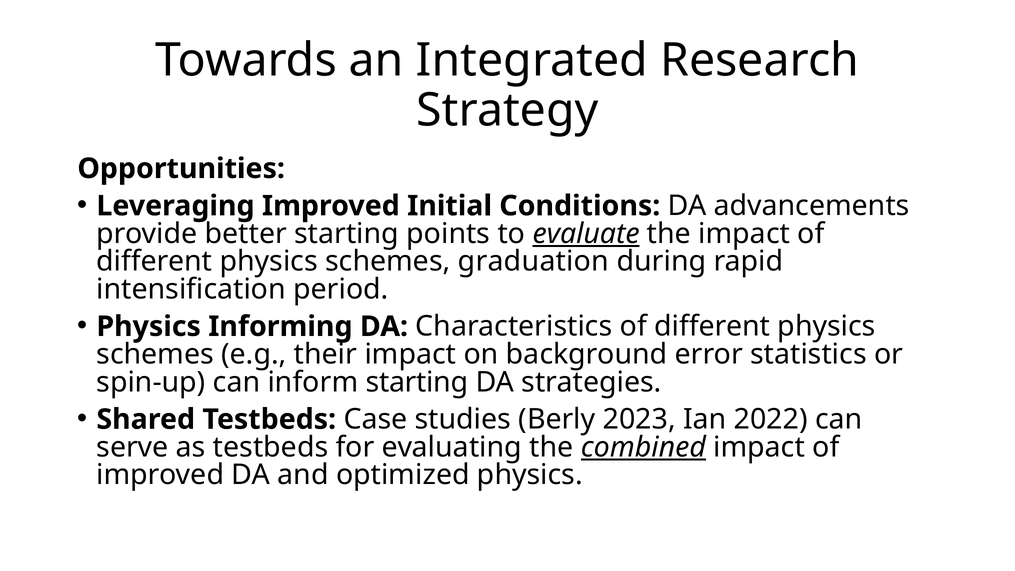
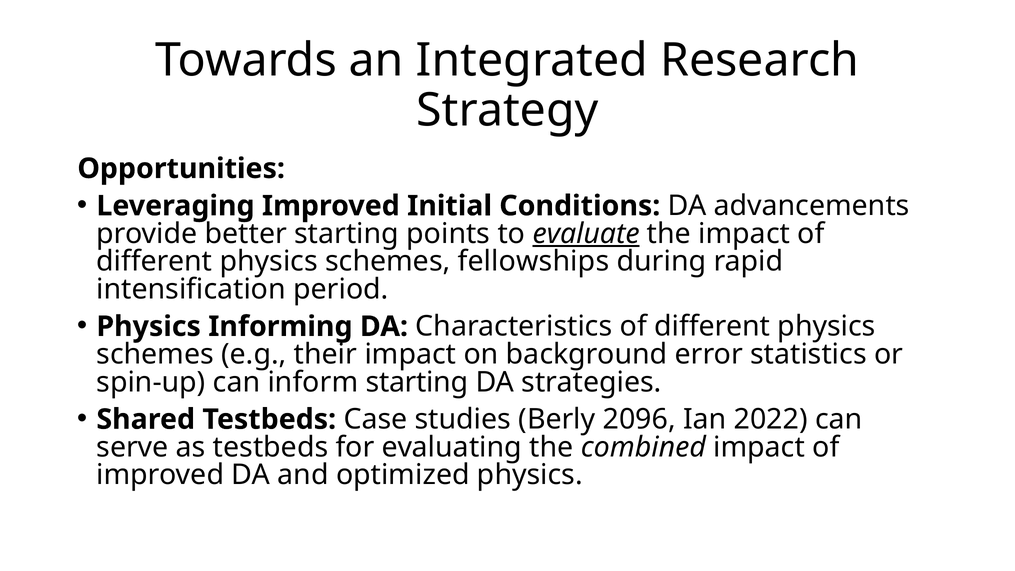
graduation: graduation -> fellowships (534, 261)
2023: 2023 -> 2096 (639, 419)
combined underline: present -> none (643, 447)
